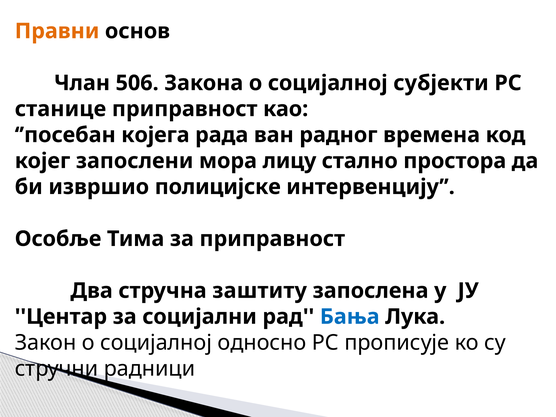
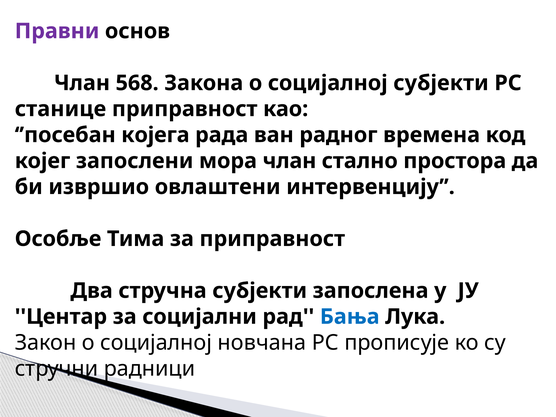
Правни colour: orange -> purple (57, 31)
506: 506 -> 568 (137, 83)
мора лицу: лицу -> члан (289, 161)
полицијске: полицијске -> овлаштени (218, 187)
стручна заштиту: заштиту -> субјекти (260, 291)
односно: односно -> новчана (262, 343)
